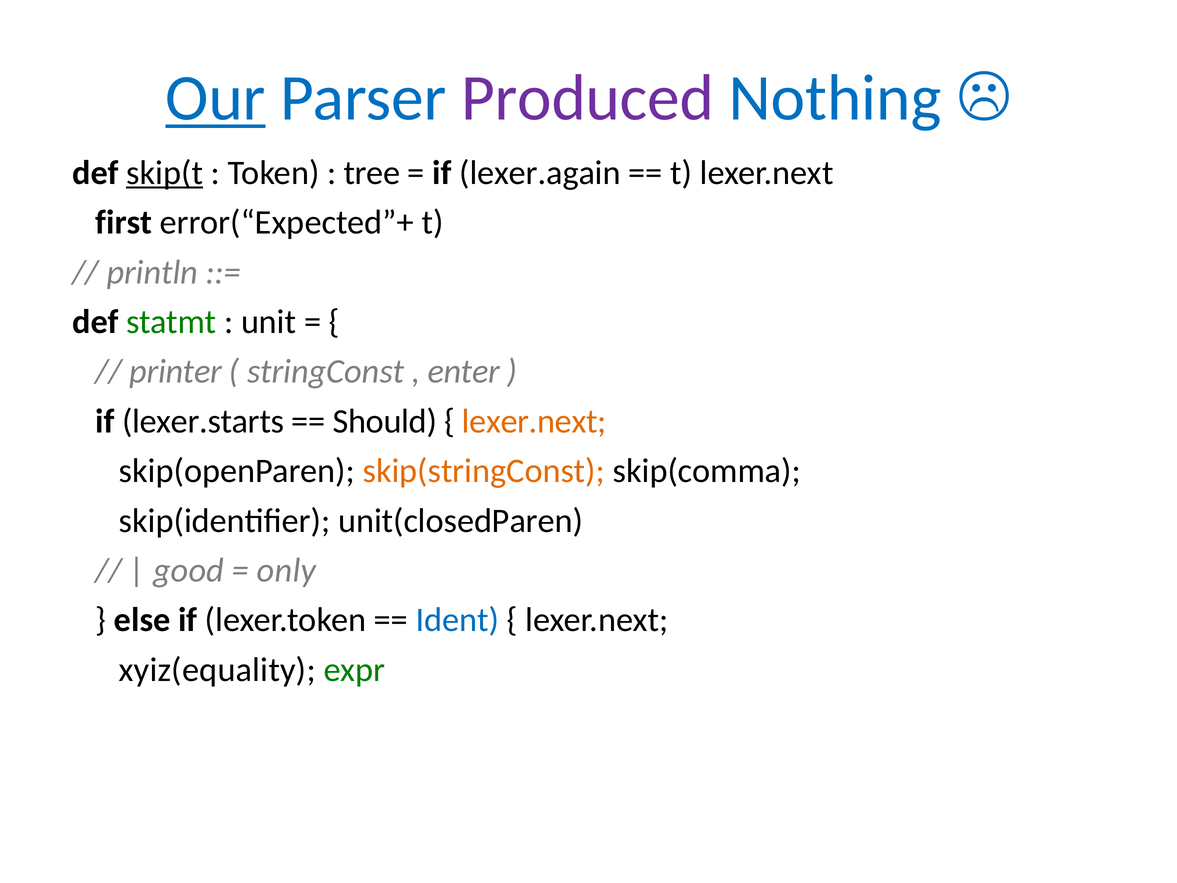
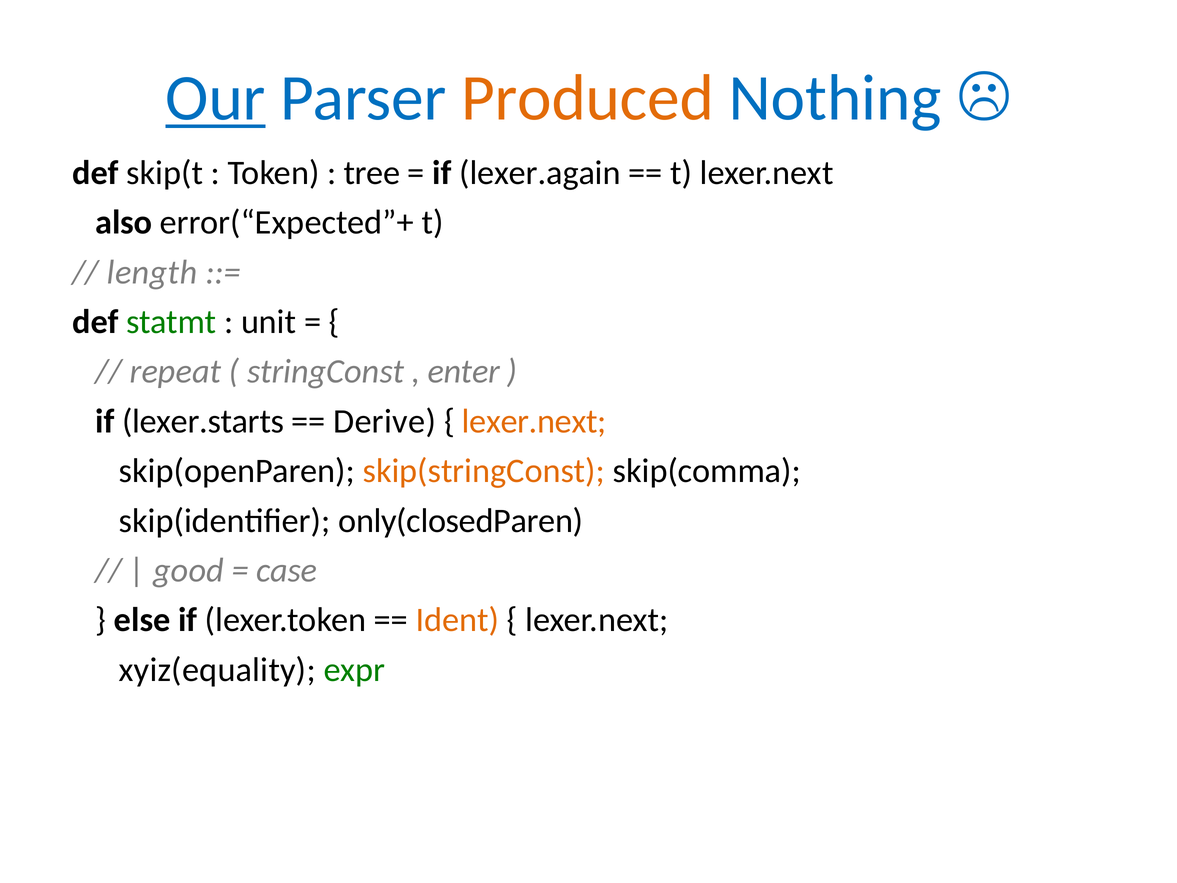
Produced colour: purple -> orange (588, 98)
skip(t underline: present -> none (165, 173)
first: first -> also (124, 222)
println: println -> length (152, 272)
printer: printer -> repeat (175, 372)
Should: Should -> Derive (385, 421)
unit(closedParen: unit(closedParen -> only(closedParen (461, 521)
only: only -> case (287, 570)
Ident colour: blue -> orange (457, 620)
